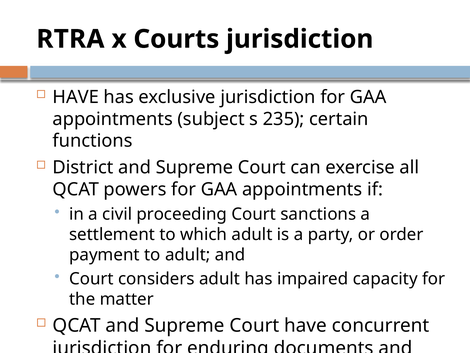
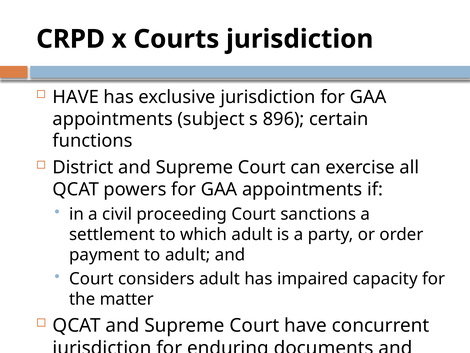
RTRA: RTRA -> CRPD (71, 39)
235: 235 -> 896 (284, 119)
